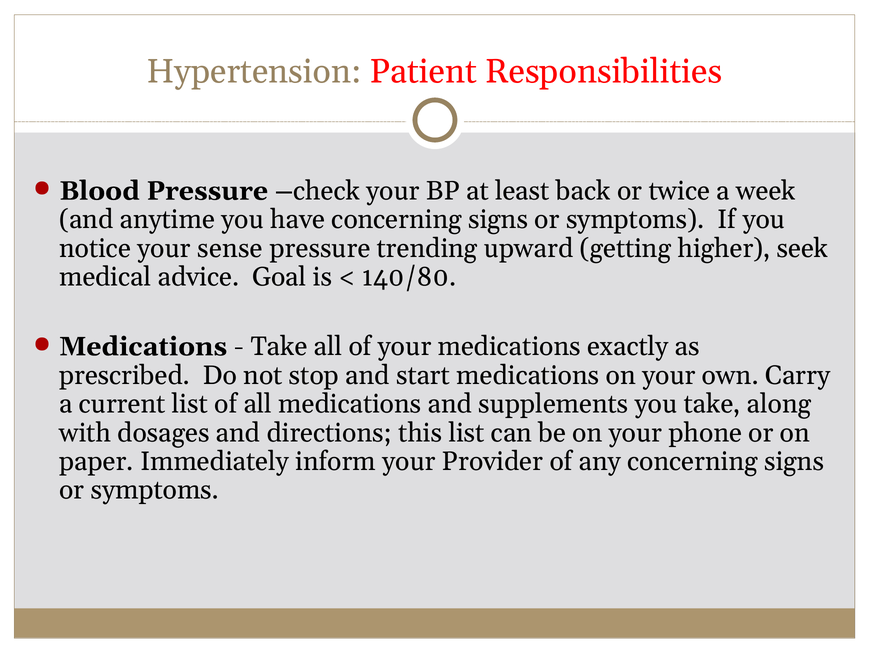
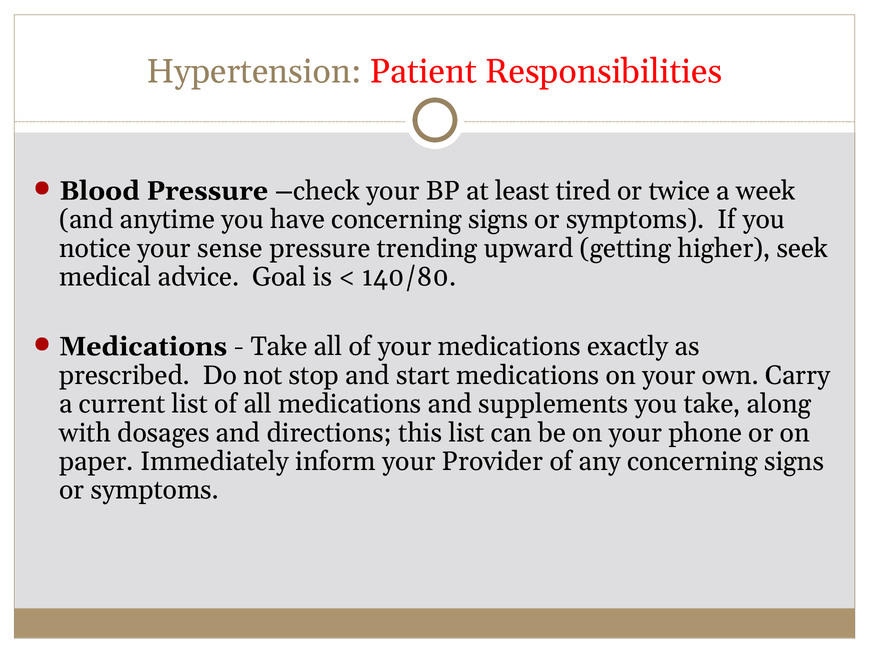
back: back -> tired (583, 191)
